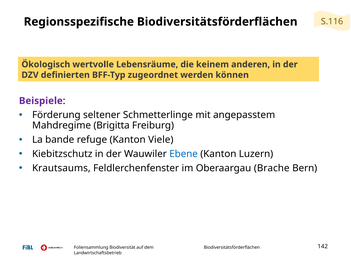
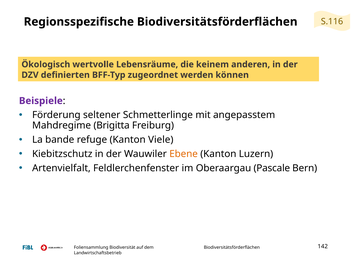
Ebene colour: blue -> orange (184, 154)
Krautsaums: Krautsaums -> Artenvielfalt (61, 168)
Brache: Brache -> Pascale (272, 168)
